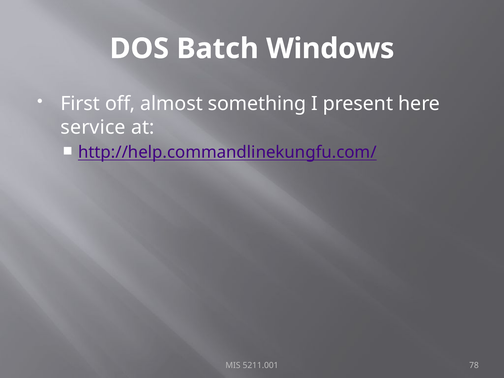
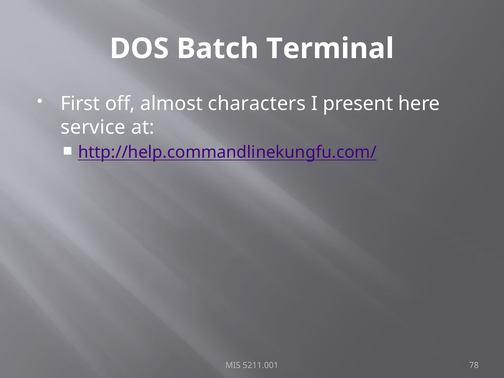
Windows: Windows -> Terminal (330, 49)
something: something -> characters (257, 104)
